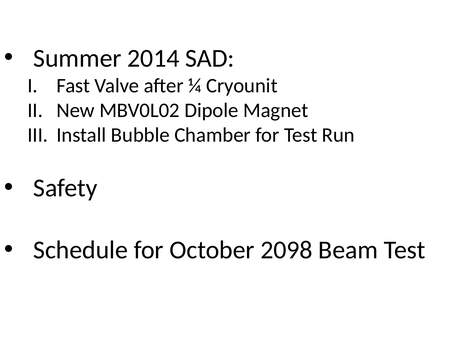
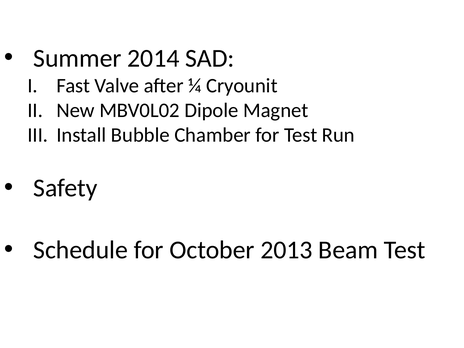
2098: 2098 -> 2013 (286, 250)
